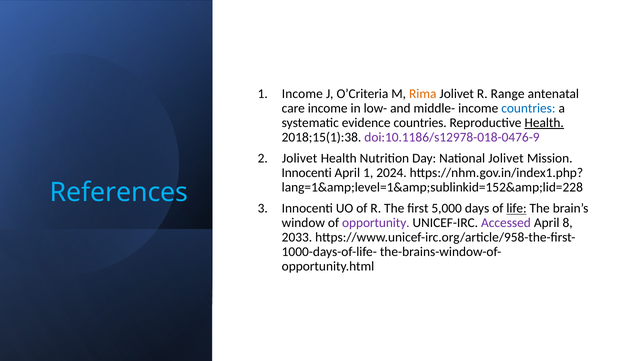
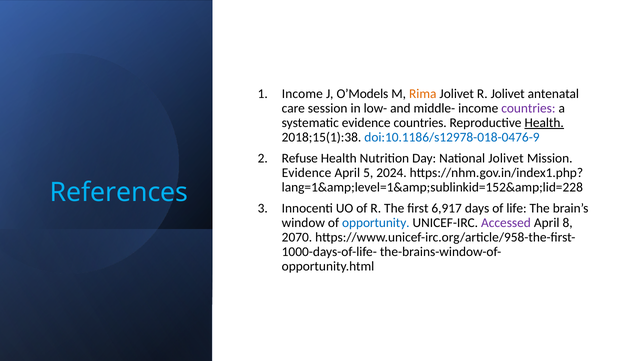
O’Criteria: O’Criteria -> O’Models (362, 94)
R Range: Range -> Jolivet (508, 94)
care income: income -> session (328, 108)
countries colour: blue -> purple (528, 108)
doi:10.1186/s12978-018-0476-9 colour: purple -> blue (452, 137)
Jolivet: Jolivet -> Refuse (300, 158)
Innocenti: Innocenti -> Evidence (307, 173)
April 1: 1 -> 5 (368, 173)
5,000: 5,000 -> 6,917 (447, 208)
life underline: present -> none (517, 208)
opportunity colour: purple -> blue (376, 223)
2033: 2033 -> 2070 (297, 237)
